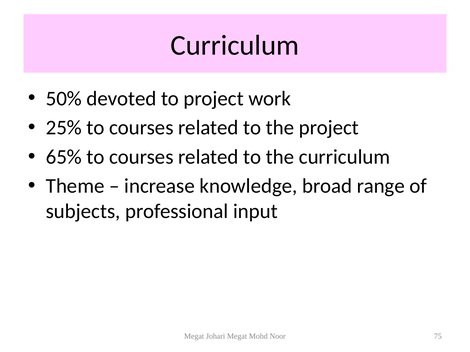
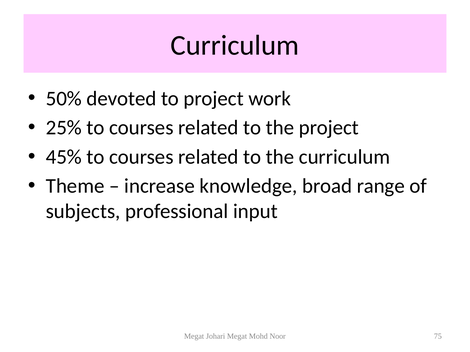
65%: 65% -> 45% (64, 157)
